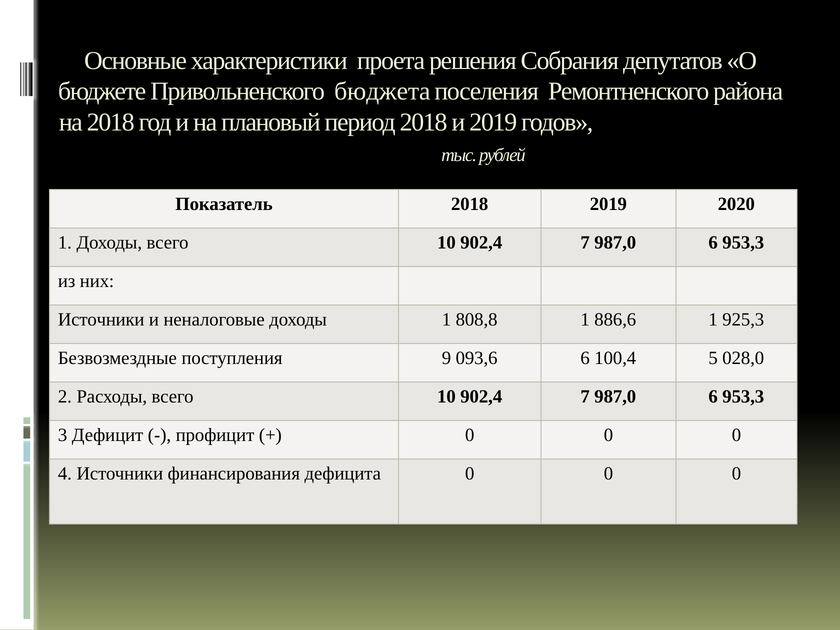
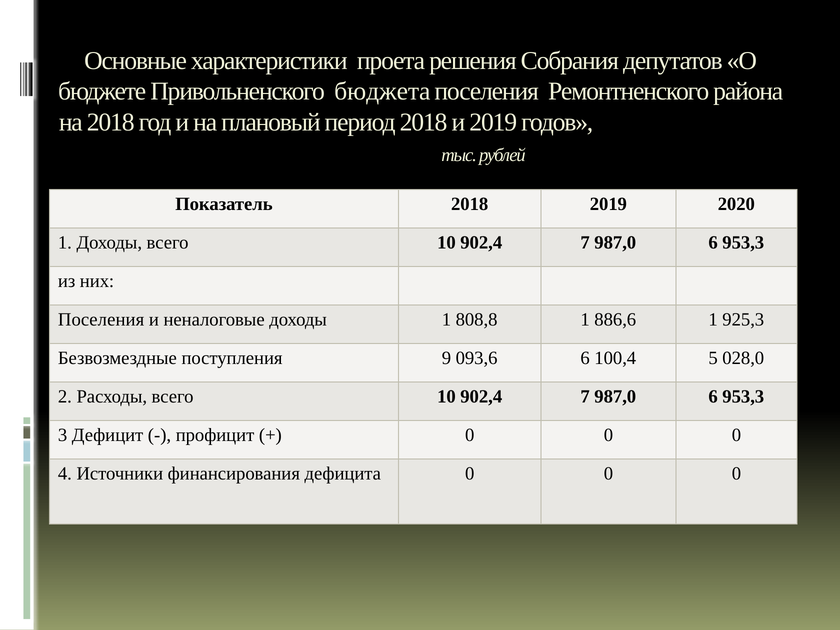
Источники: Источники -> Поселения (101, 320)
